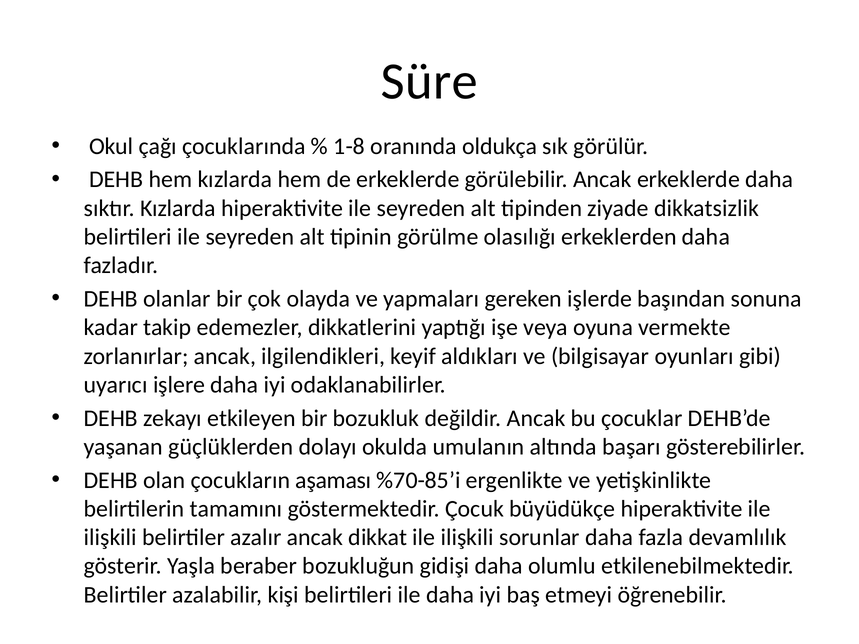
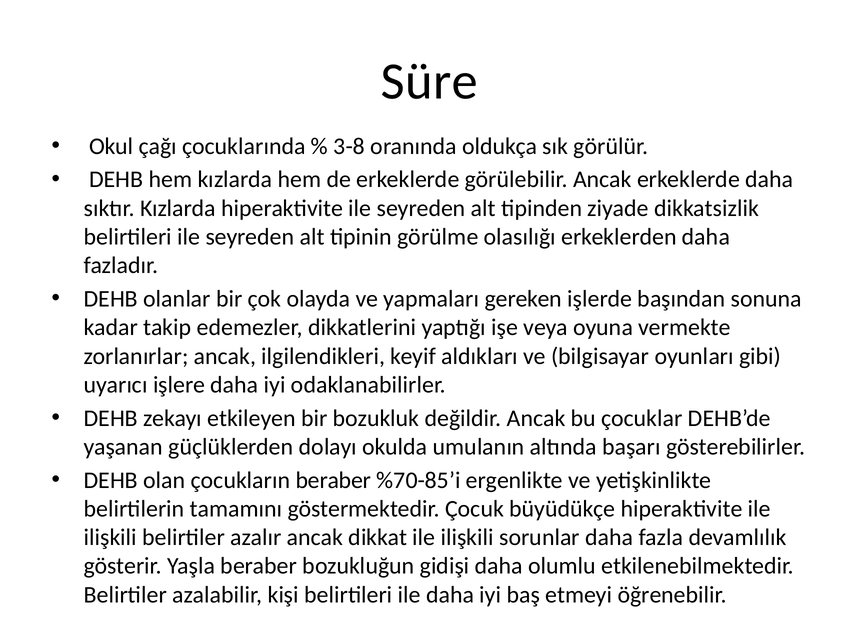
1-8: 1-8 -> 3-8 (349, 146)
çocukların aşaması: aşaması -> beraber (333, 480)
